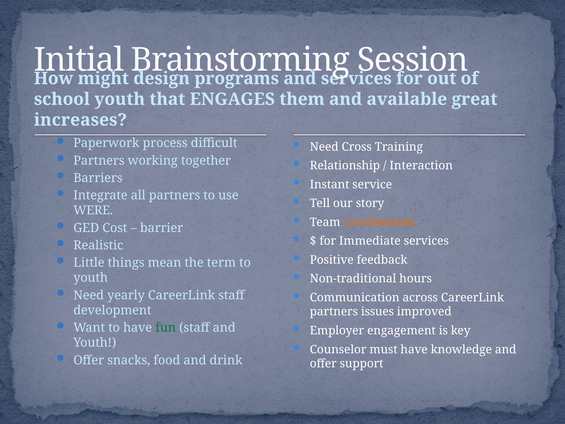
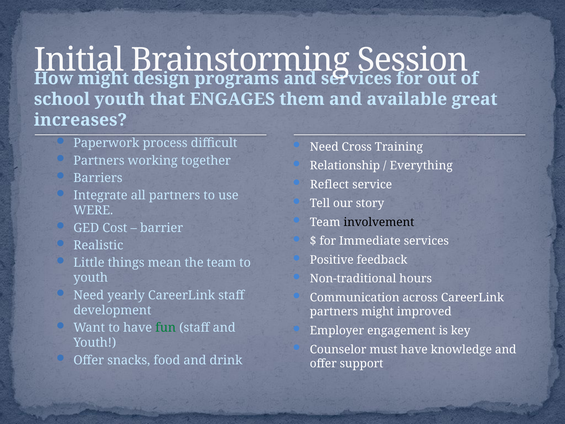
Interaction: Interaction -> Everything (421, 166)
Instant: Instant -> Reflect (330, 184)
involvement colour: orange -> black (379, 222)
the term: term -> team (221, 263)
partners issues: issues -> might (377, 312)
